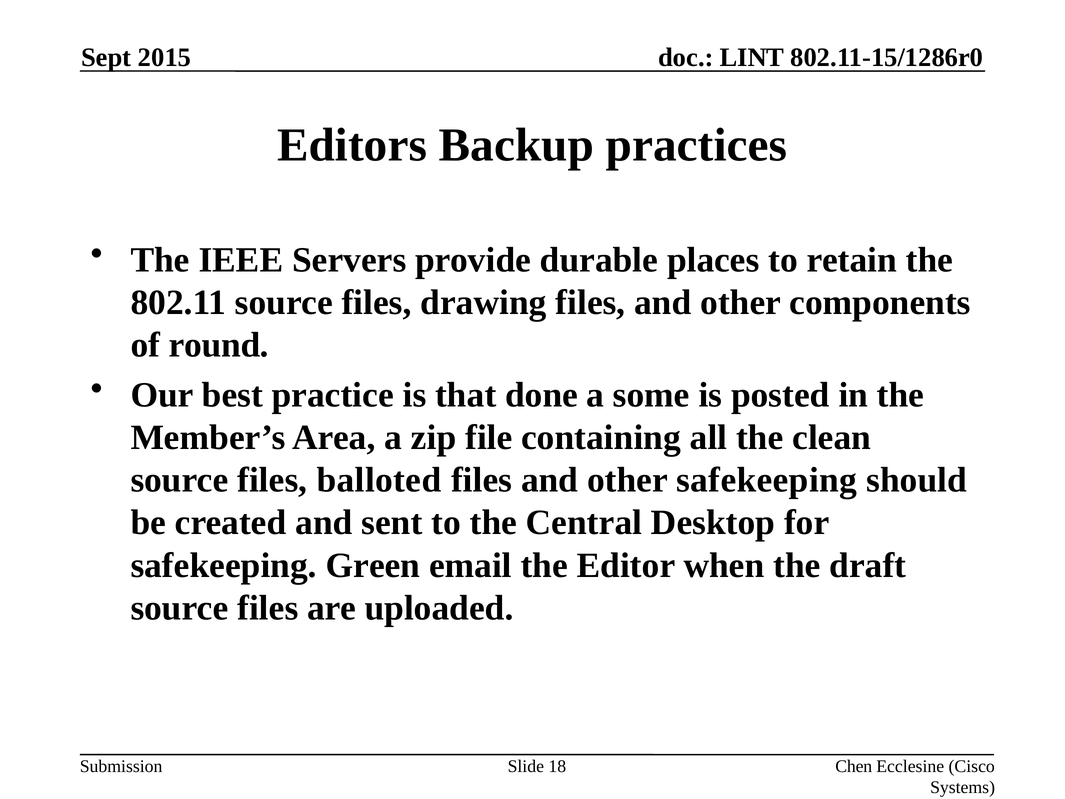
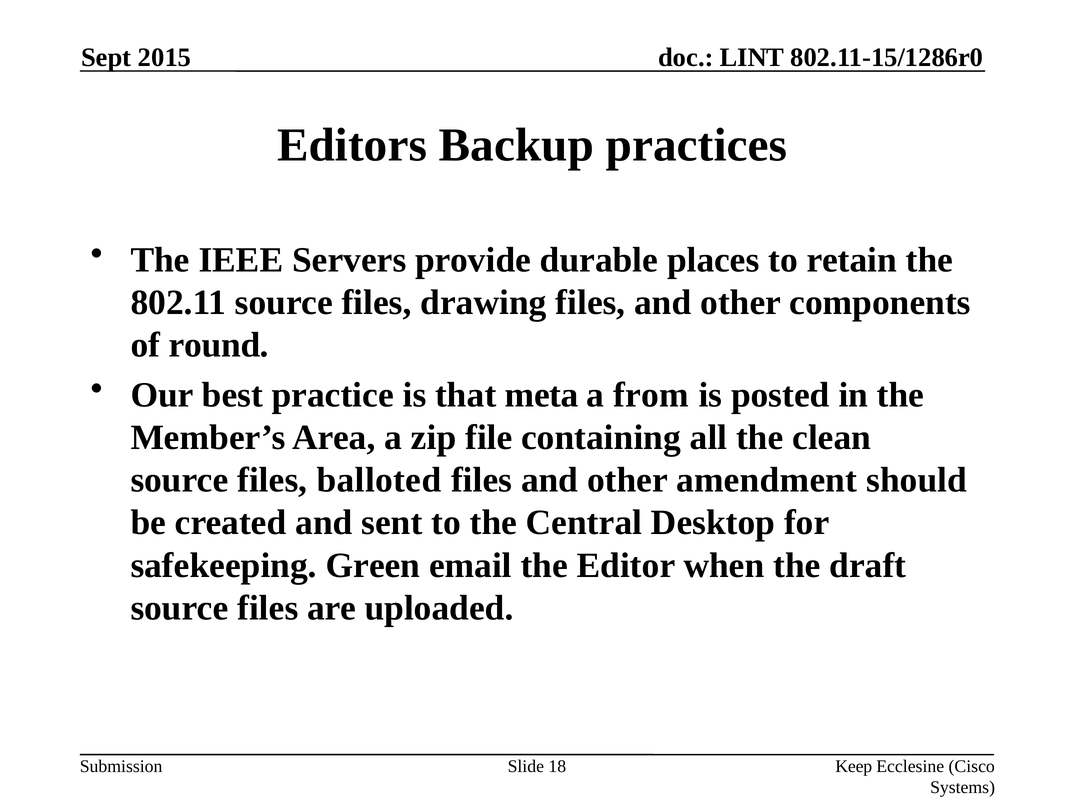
done: done -> meta (542, 395)
some: some -> from (651, 395)
other safekeeping: safekeeping -> amendment (767, 480)
Chen: Chen -> Keep (854, 766)
